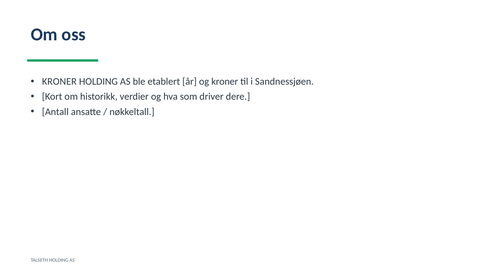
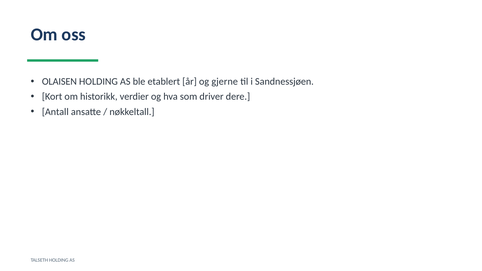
KRONER: KRONER -> OLAISEN (59, 82)
og kroner: kroner -> gjerne (225, 82)
